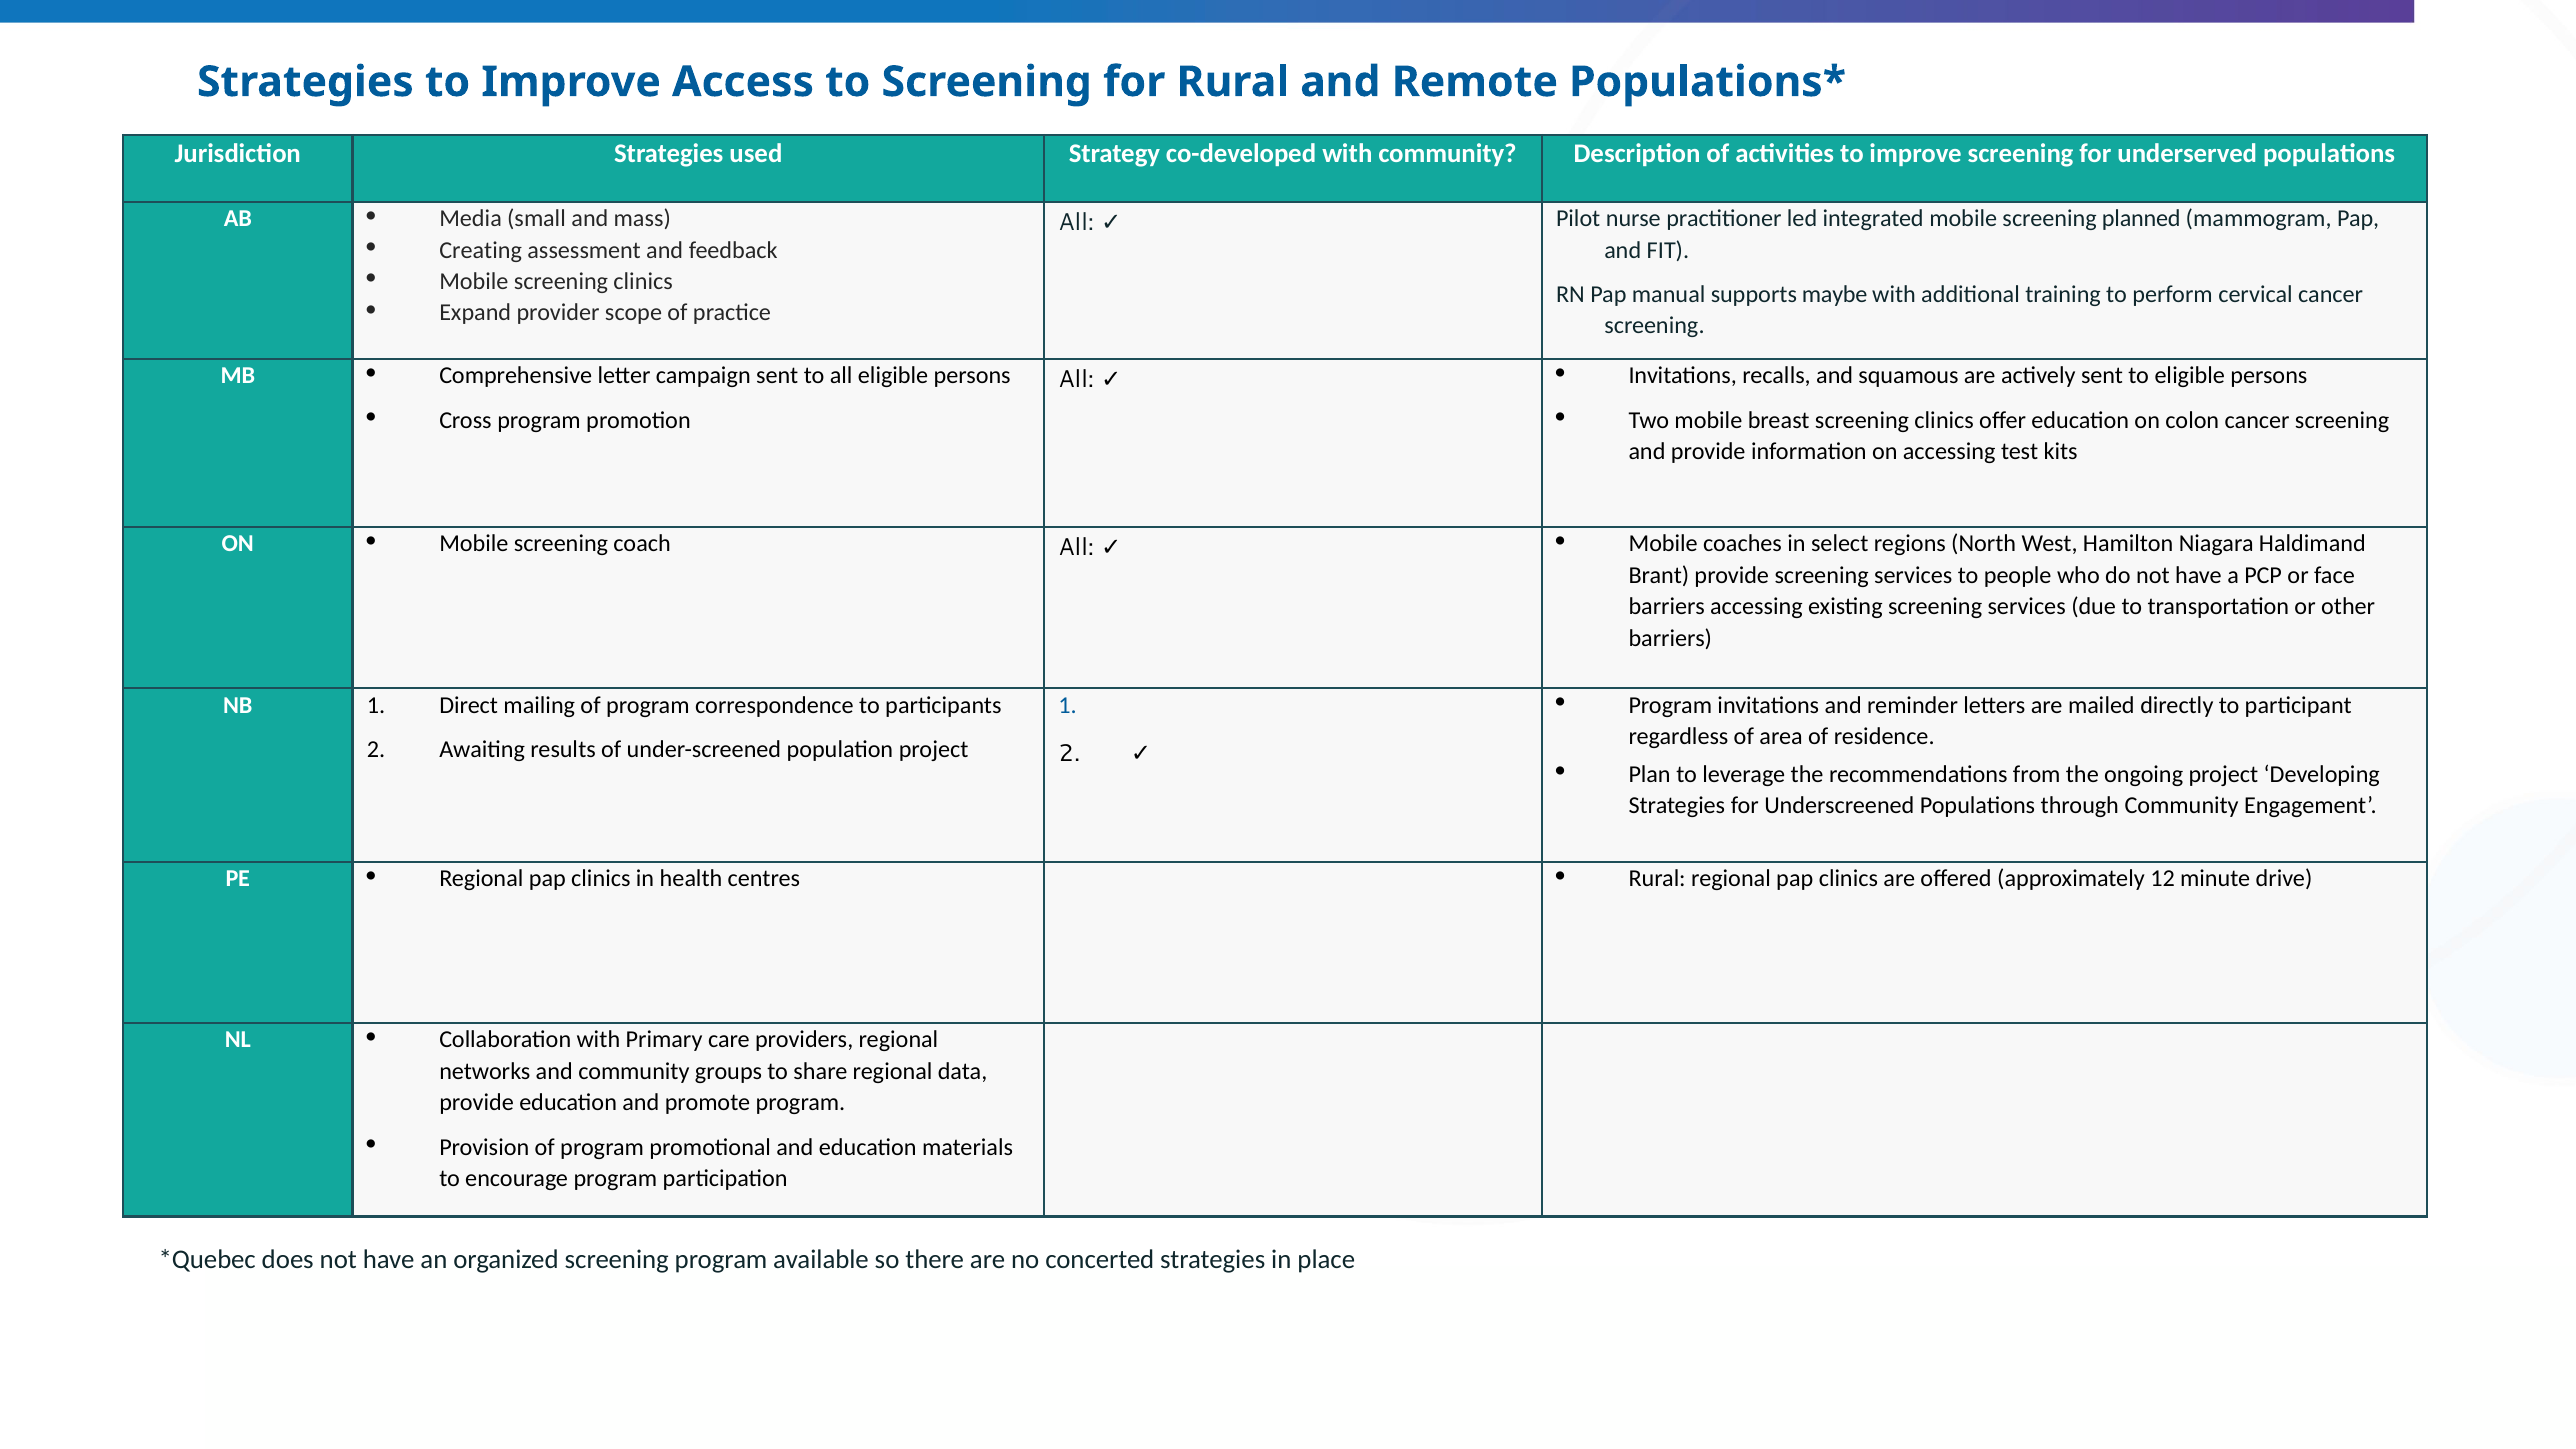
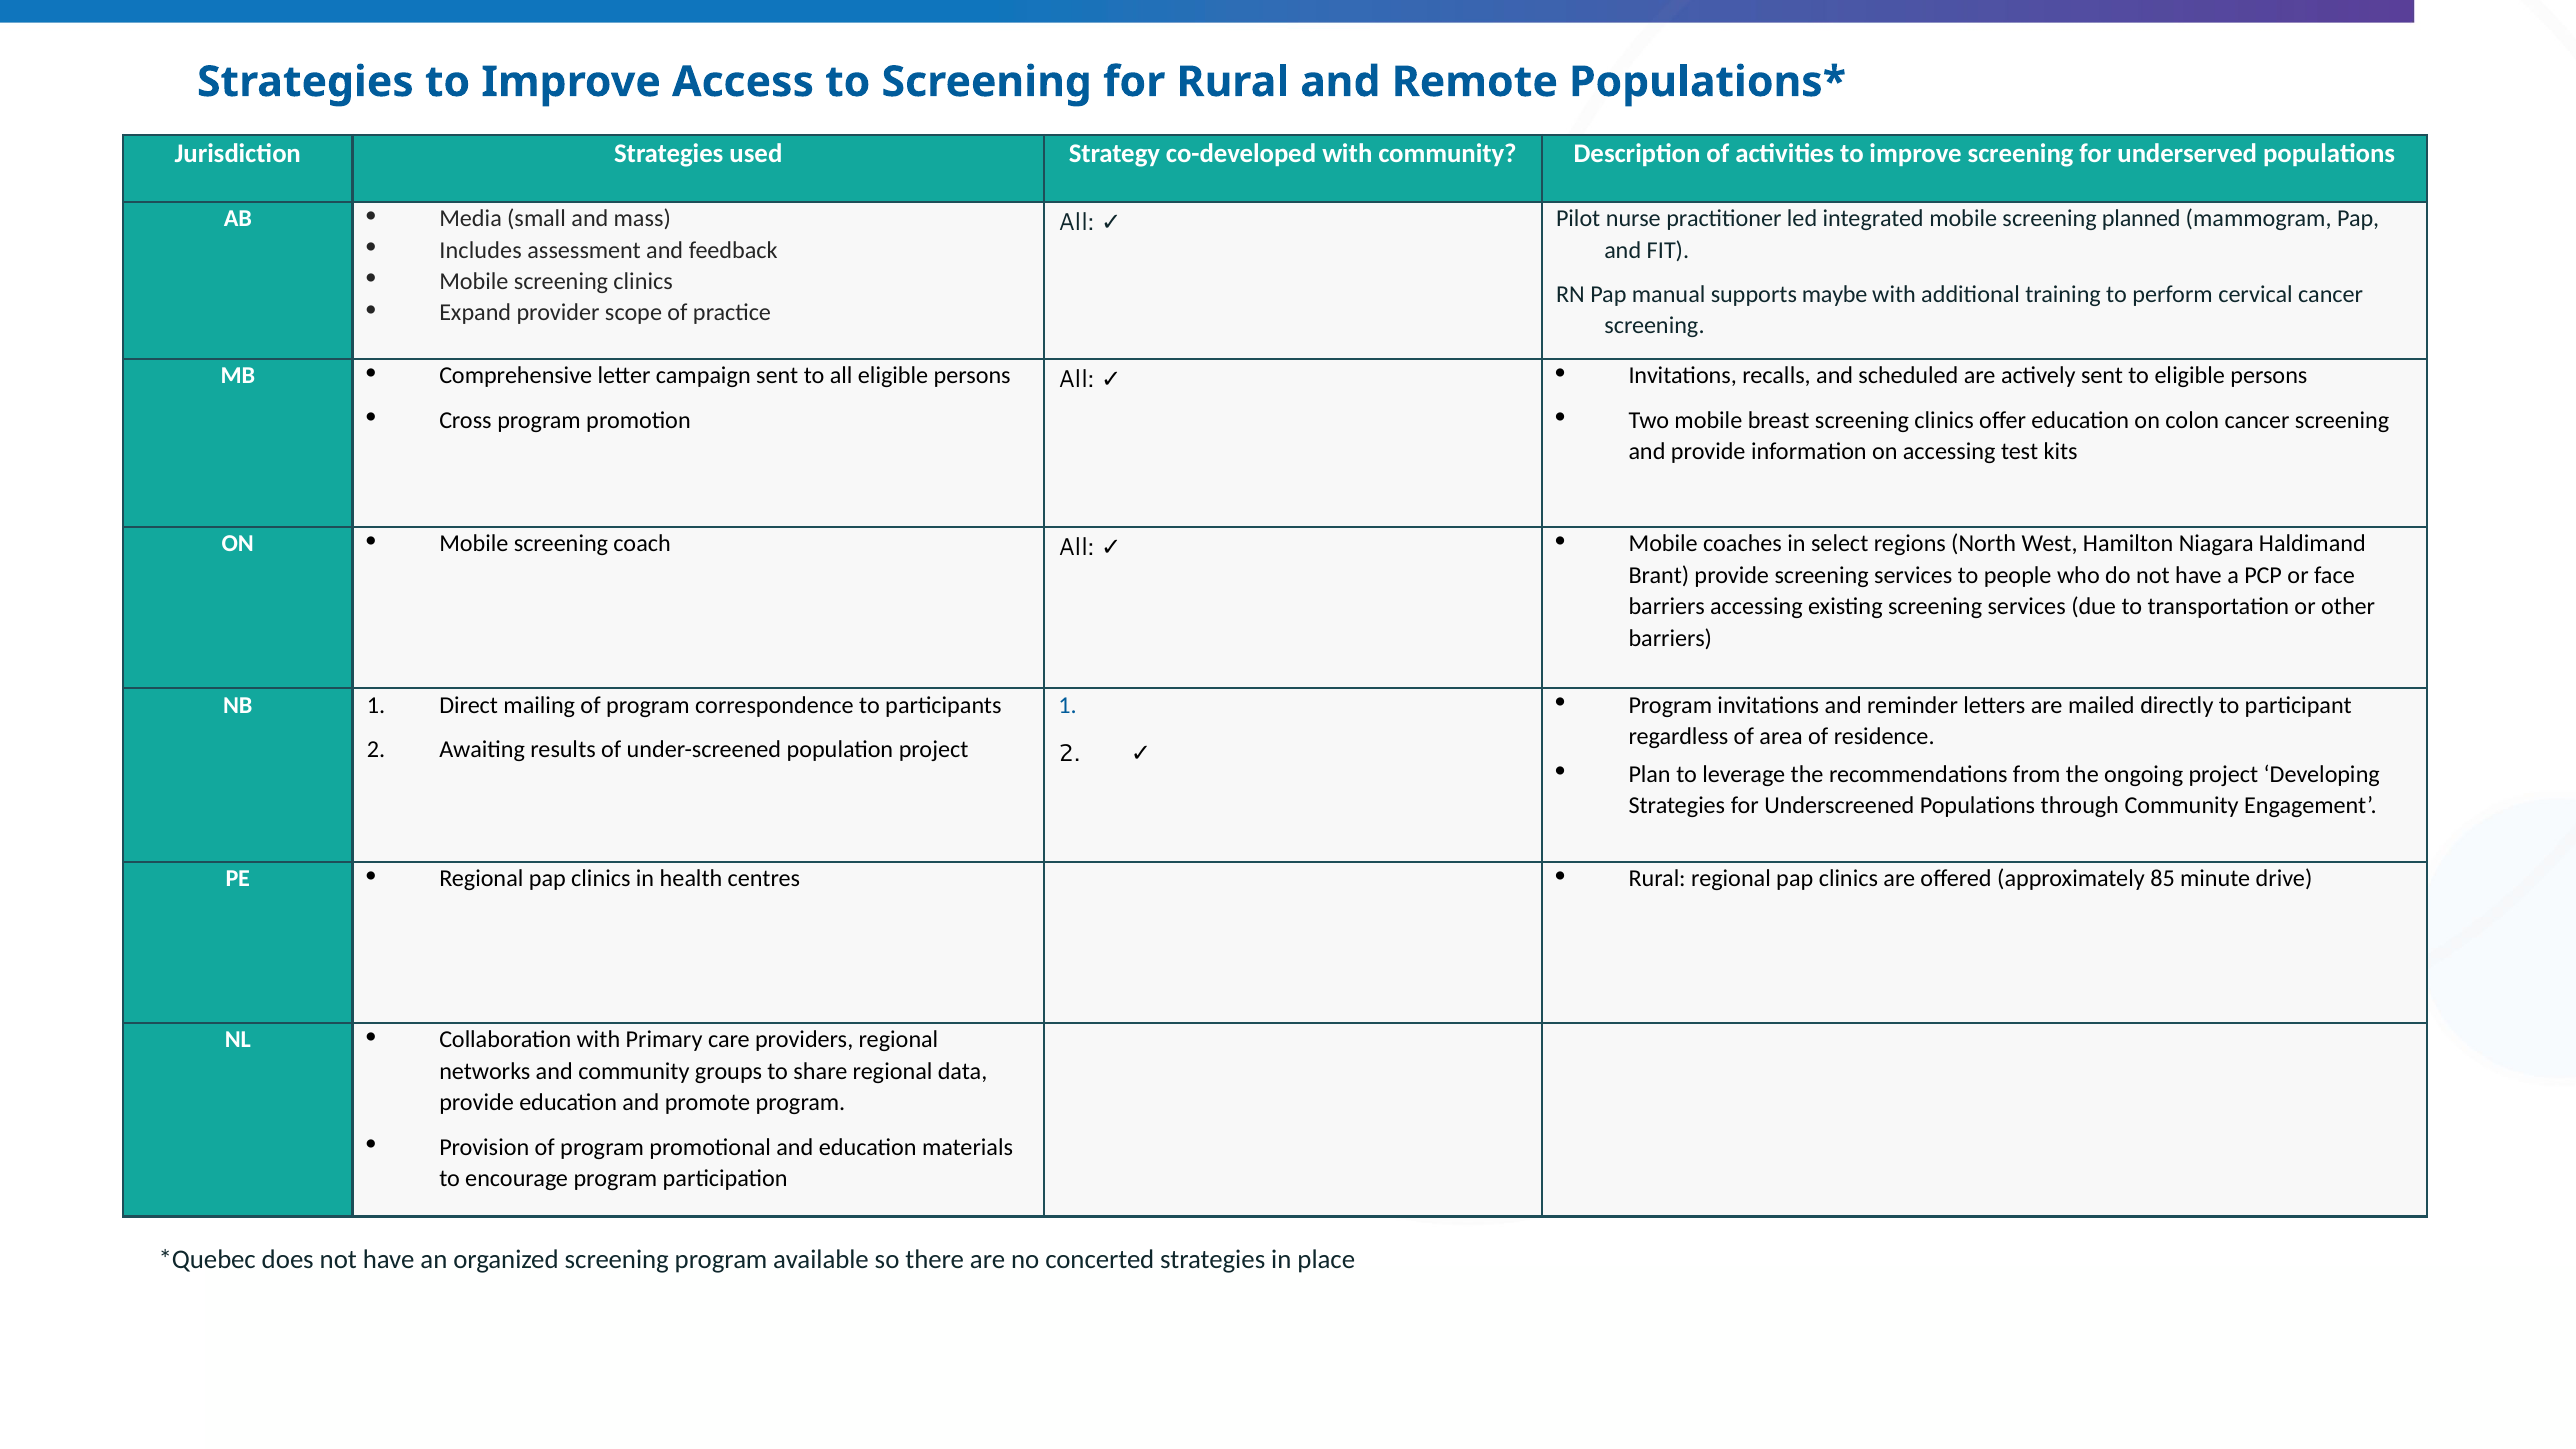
Creating: Creating -> Includes (481, 250)
squamous: squamous -> scheduled (1908, 376)
12: 12 -> 85 (2163, 879)
